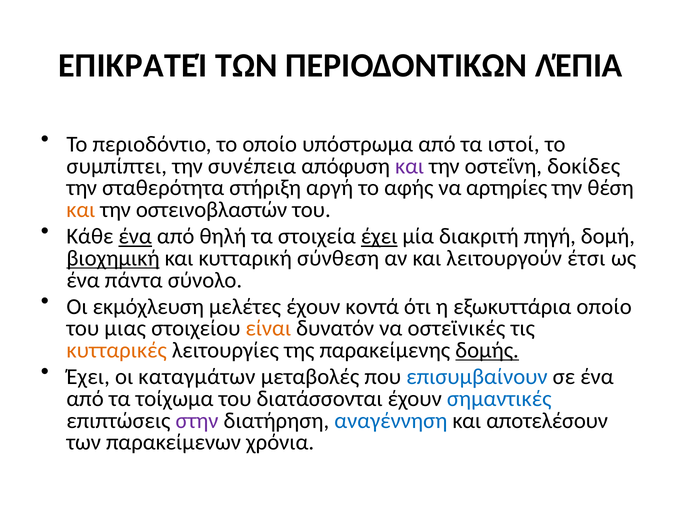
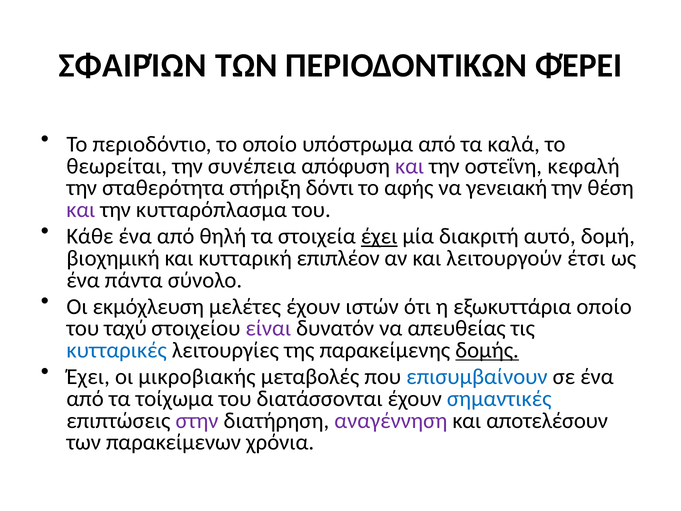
ΕΠΙΚΡΑΤΕΊ: ΕΠΙΚΡΑΤΕΊ -> ΣΦΑΙΡΊΩΝ (133, 65)
ΛΈΠΙΑ: ΛΈΠΙΑ -> ΦΈΡΕΙ (579, 65)
ιστοί: ιστοί -> καλά (514, 144)
συμπίπτει: συμπίπτει -> θεωρείται (117, 166)
δοκίδες: δοκίδες -> κεφαλή (584, 166)
αργή: αργή -> δόντι (330, 188)
αρτηρίες: αρτηρίες -> γενειακή (507, 188)
και colour: orange -> purple (81, 210)
οστεινοβλαστών: οστεινοβλαστών -> κυτταρόπλασμα (211, 210)
ένα underline: present -> none (135, 236)
πηγή: πηγή -> αυτό (550, 236)
βιοχημική underline: present -> none (113, 258)
σύνθεση: σύνθεση -> επιπλέον (338, 258)
κοντά: κοντά -> ιστών (372, 306)
μιας: μιας -> ταχύ (125, 328)
είναι colour: orange -> purple (268, 328)
οστεϊνικές: οστεϊνικές -> απευθείας (457, 328)
κυτταρικές colour: orange -> blue (117, 350)
καταγμάτων: καταγμάτων -> μικροβιακής (197, 377)
αναγέννηση colour: blue -> purple (391, 420)
